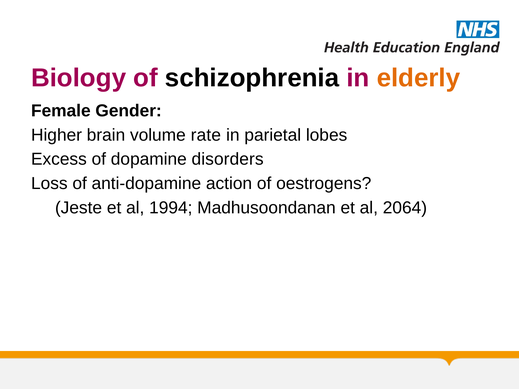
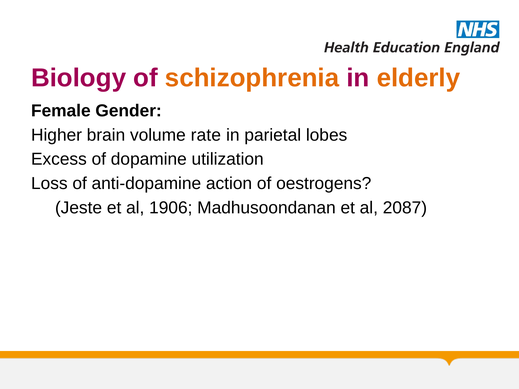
schizophrenia colour: black -> orange (252, 78)
disorders: disorders -> utilization (228, 159)
1994: 1994 -> 1906 (171, 208)
2064: 2064 -> 2087 (405, 208)
